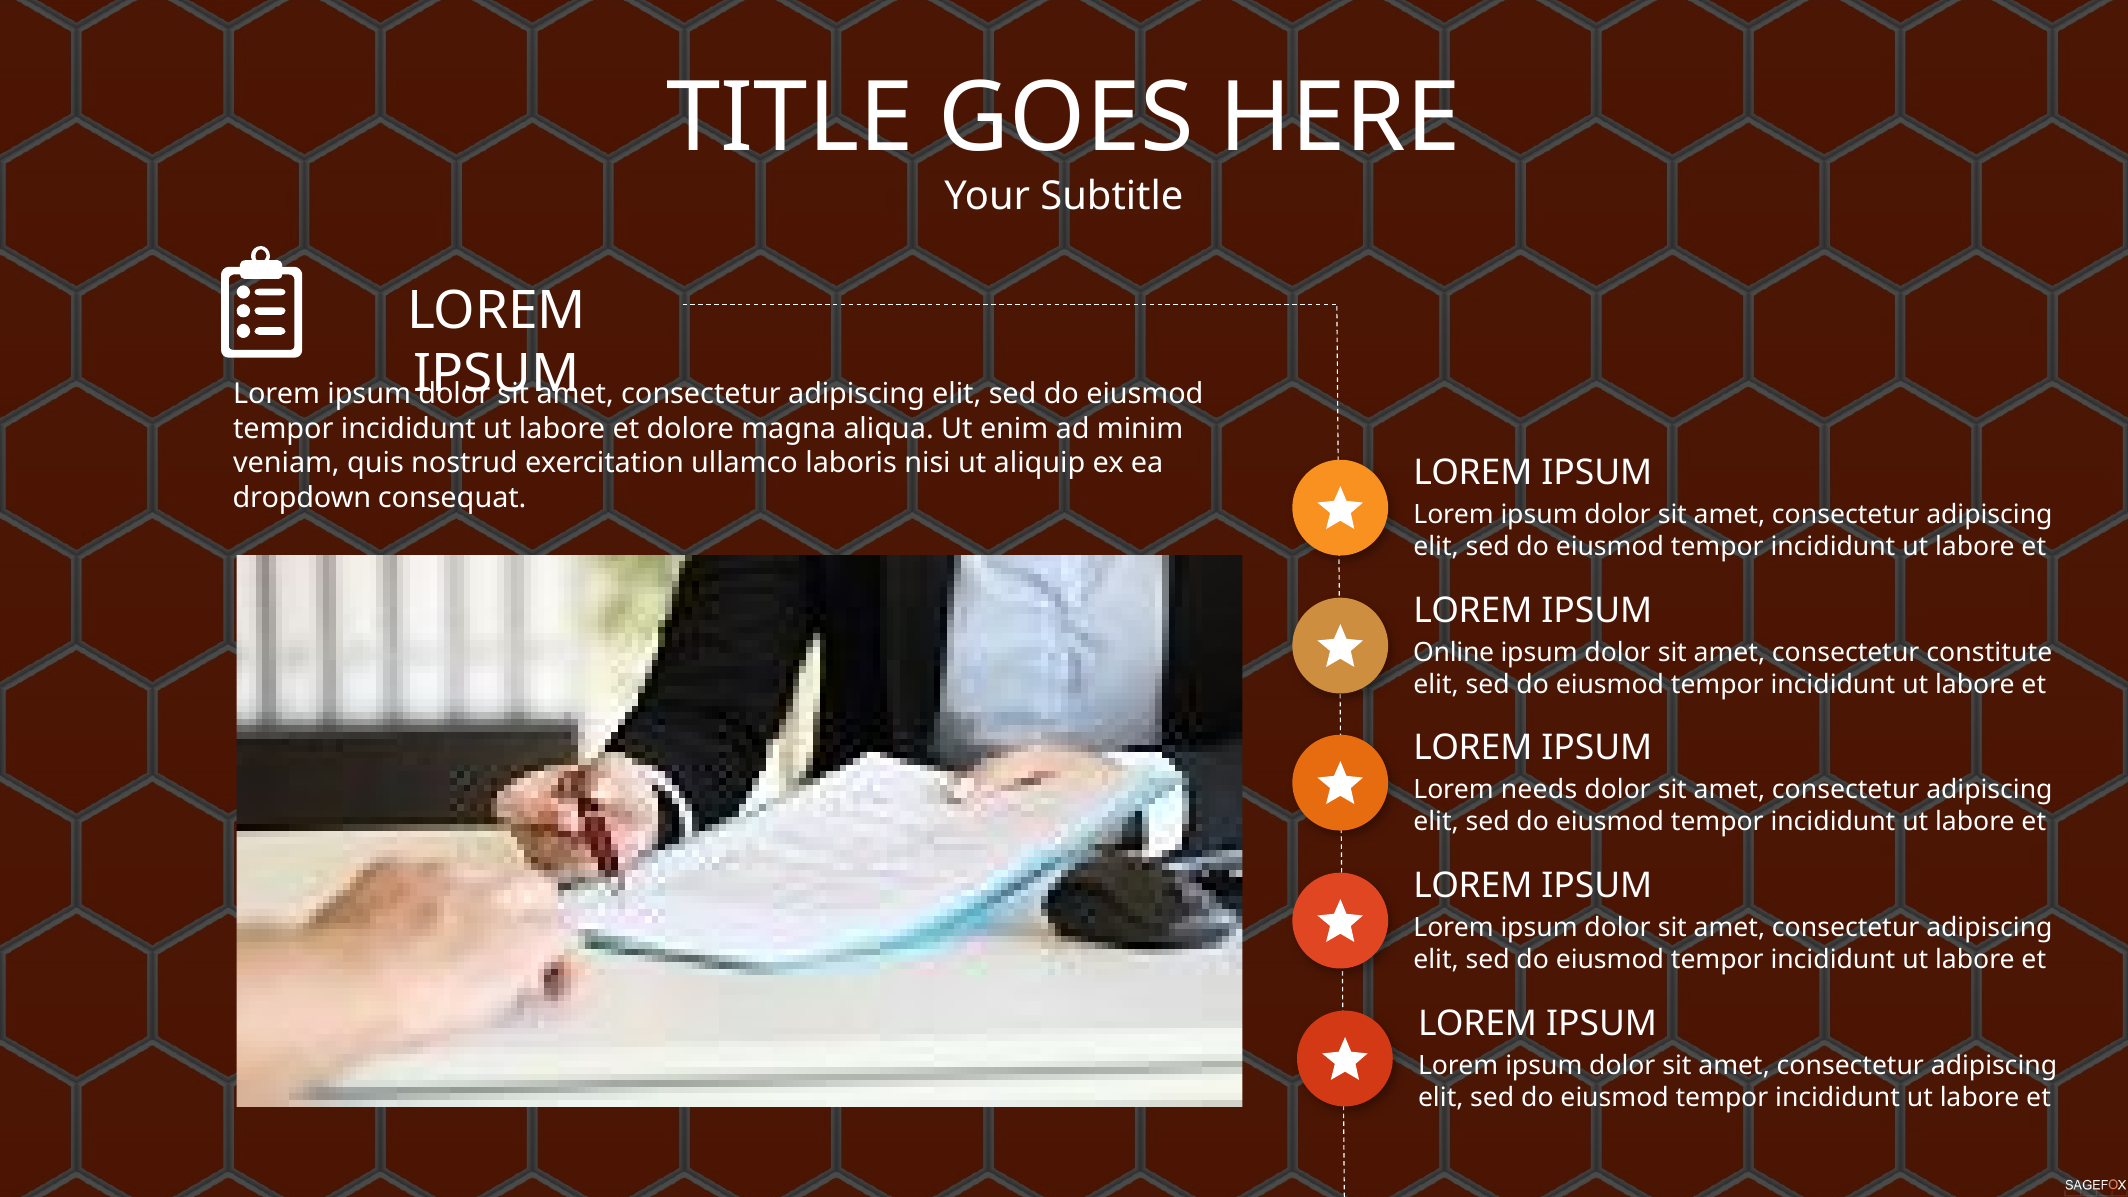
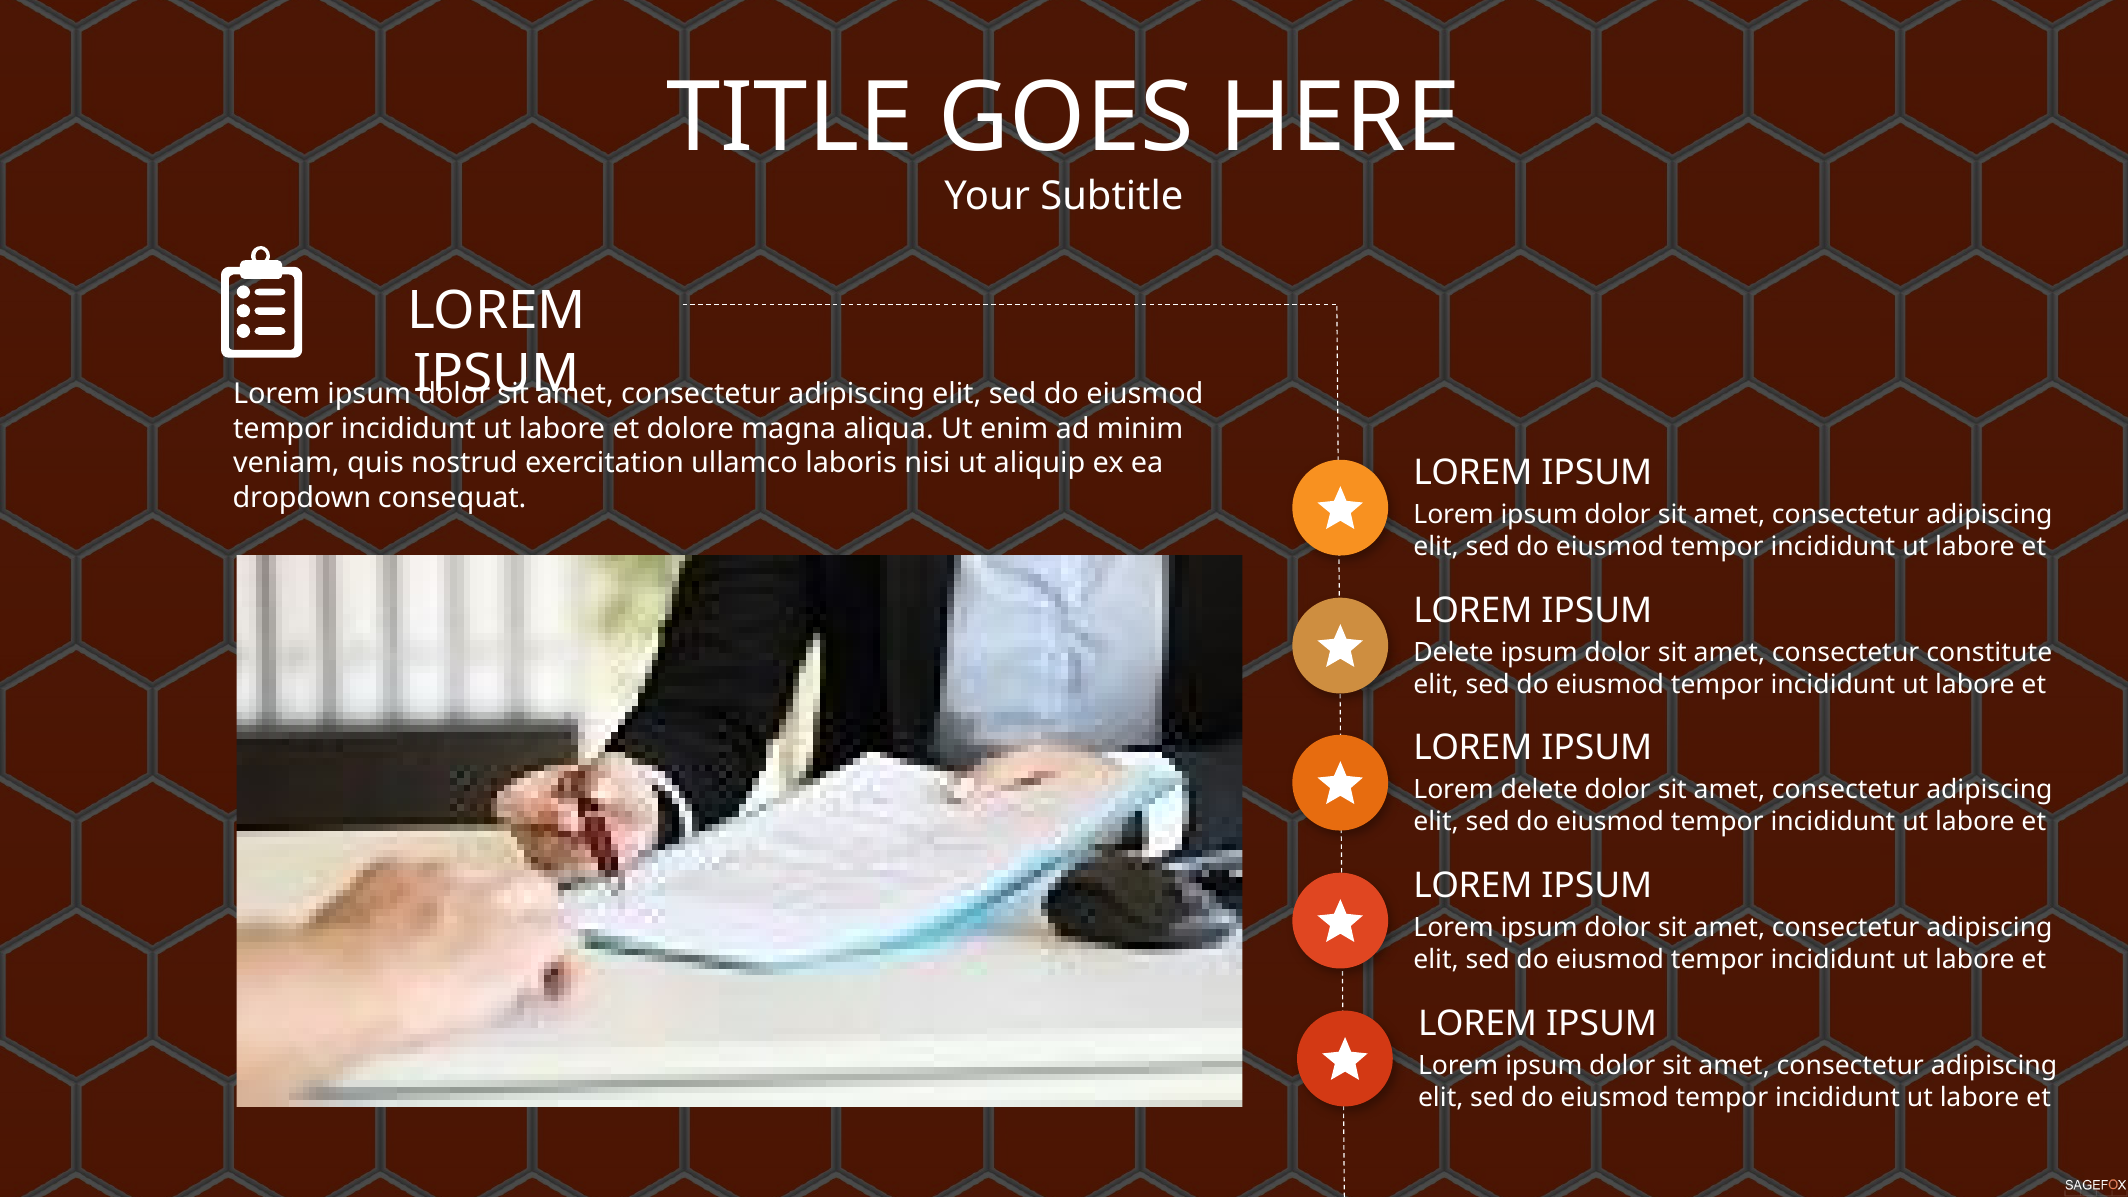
Online: Online -> Delete (1454, 653)
Lorem needs: needs -> delete (1539, 790)
